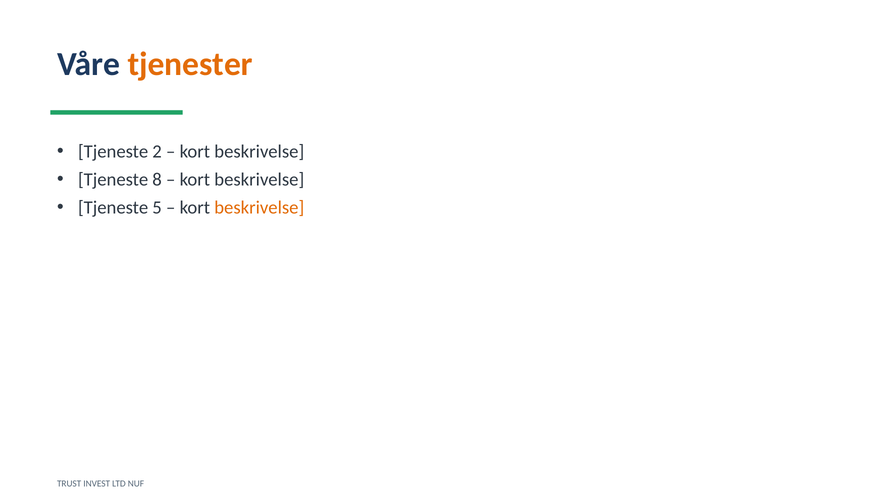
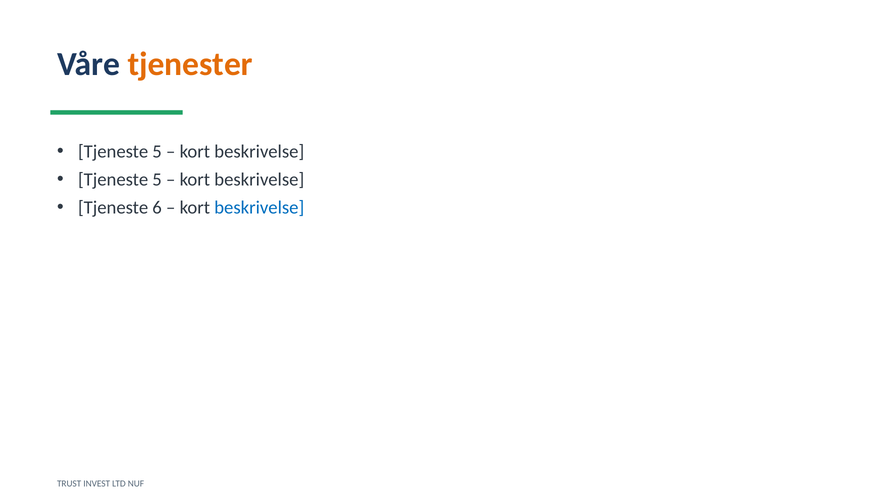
2: 2 -> 5 (157, 152)
8: 8 -> 5 (157, 180)
5: 5 -> 6 (157, 208)
beskrivelse colour: orange -> blue (259, 208)
